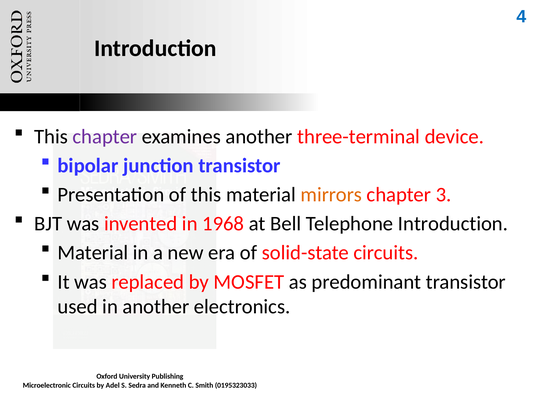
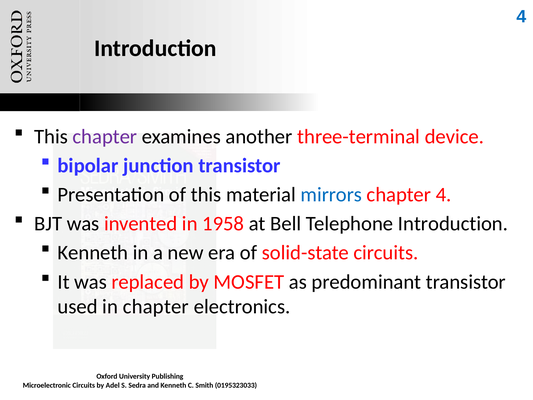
mirrors colour: orange -> blue (331, 195)
chapter 3: 3 -> 4 (444, 195)
1968: 1968 -> 1958 (223, 224)
Material: Material -> Kenneth (93, 253)
in another: another -> chapter (156, 307)
